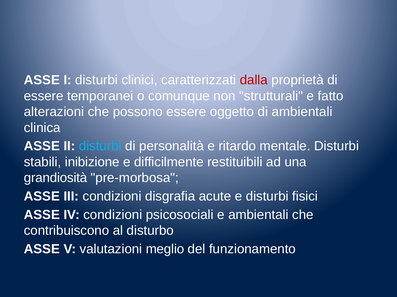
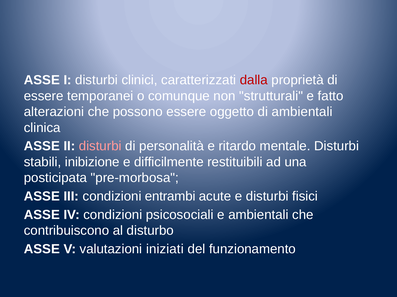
disturbi colour: light blue -> pink (100, 146)
grandiosità: grandiosità -> posticipata (55, 178)
disgrafia: disgrafia -> entrambi (170, 197)
meglio: meglio -> iniziati (165, 250)
